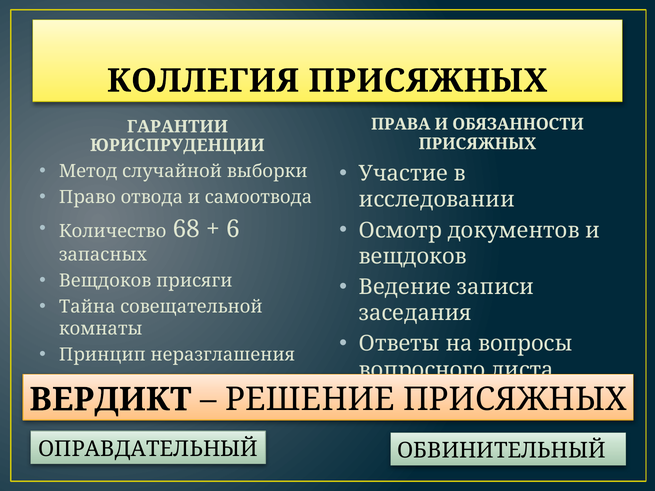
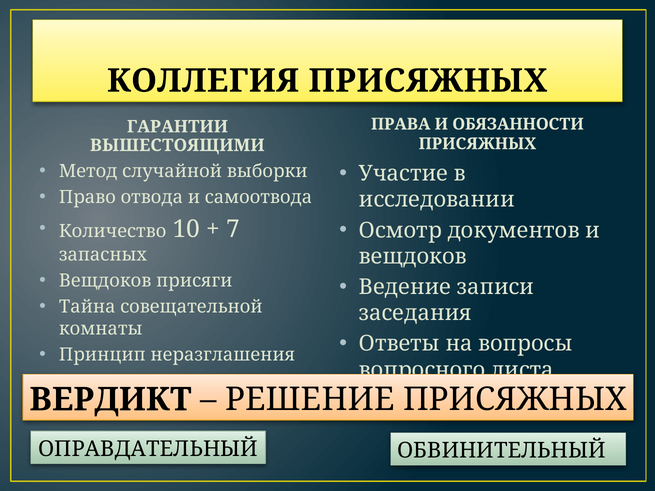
ЮРИСПРУДЕНЦИИ: ЮРИСПРУДЕНЦИИ -> ВЫШЕСТОЯЩИМИ (177, 145)
68: 68 -> 10 (186, 229)
6: 6 -> 7 (233, 229)
